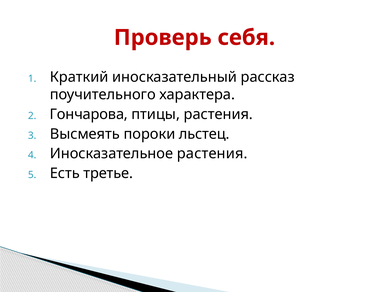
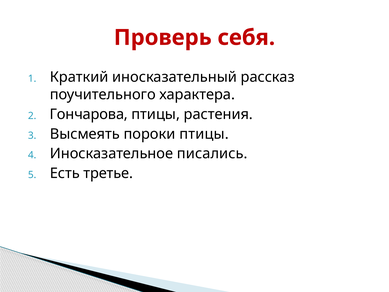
пороки льстец: льстец -> птицы (204, 134)
Иносказательное растения: растения -> писались (212, 154)
